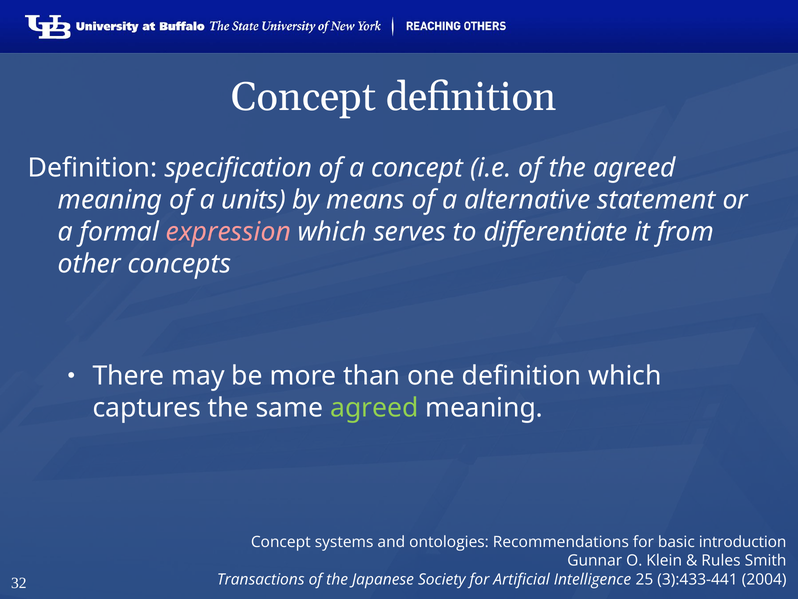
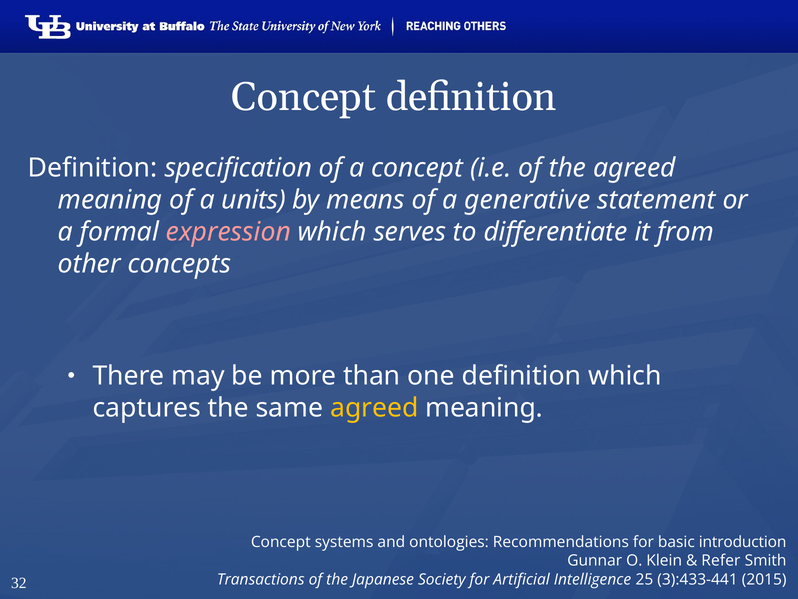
alternative: alternative -> generative (527, 200)
agreed colour: light green -> yellow (374, 407)
Rules: Rules -> Refer (721, 560)
2004: 2004 -> 2015 (764, 579)
